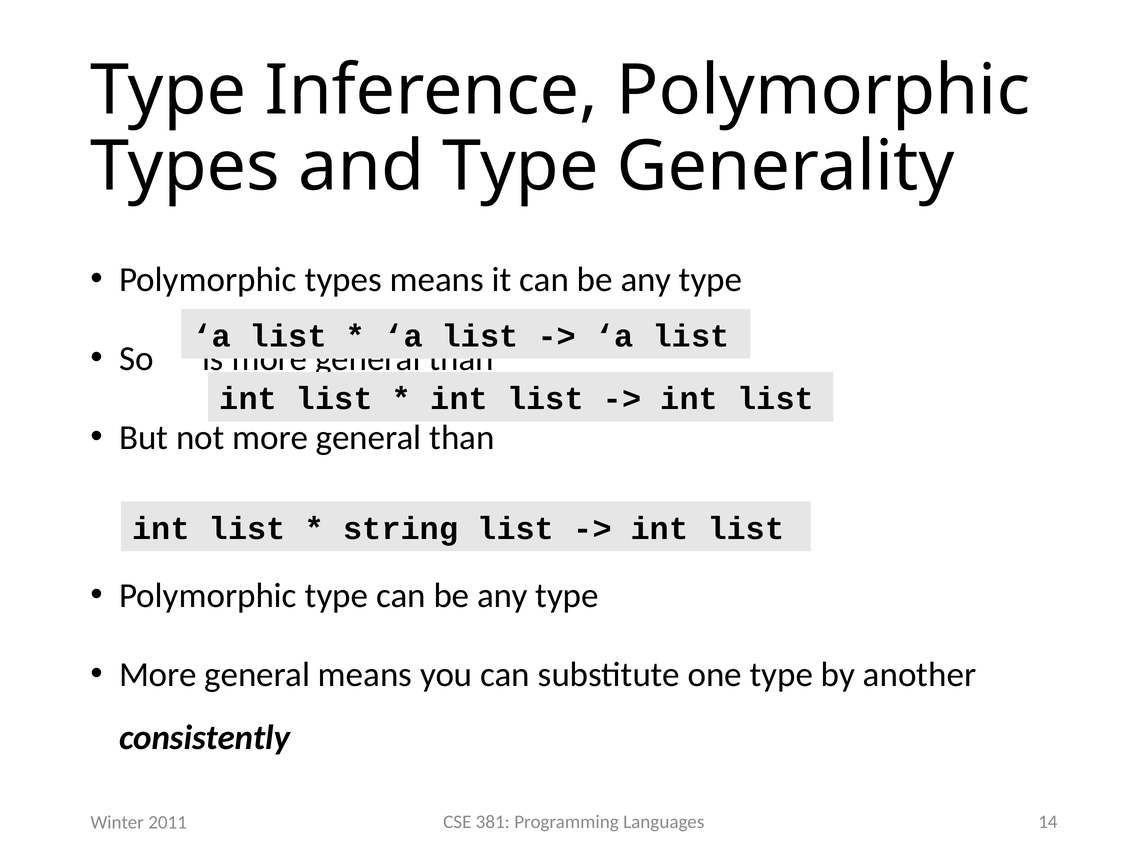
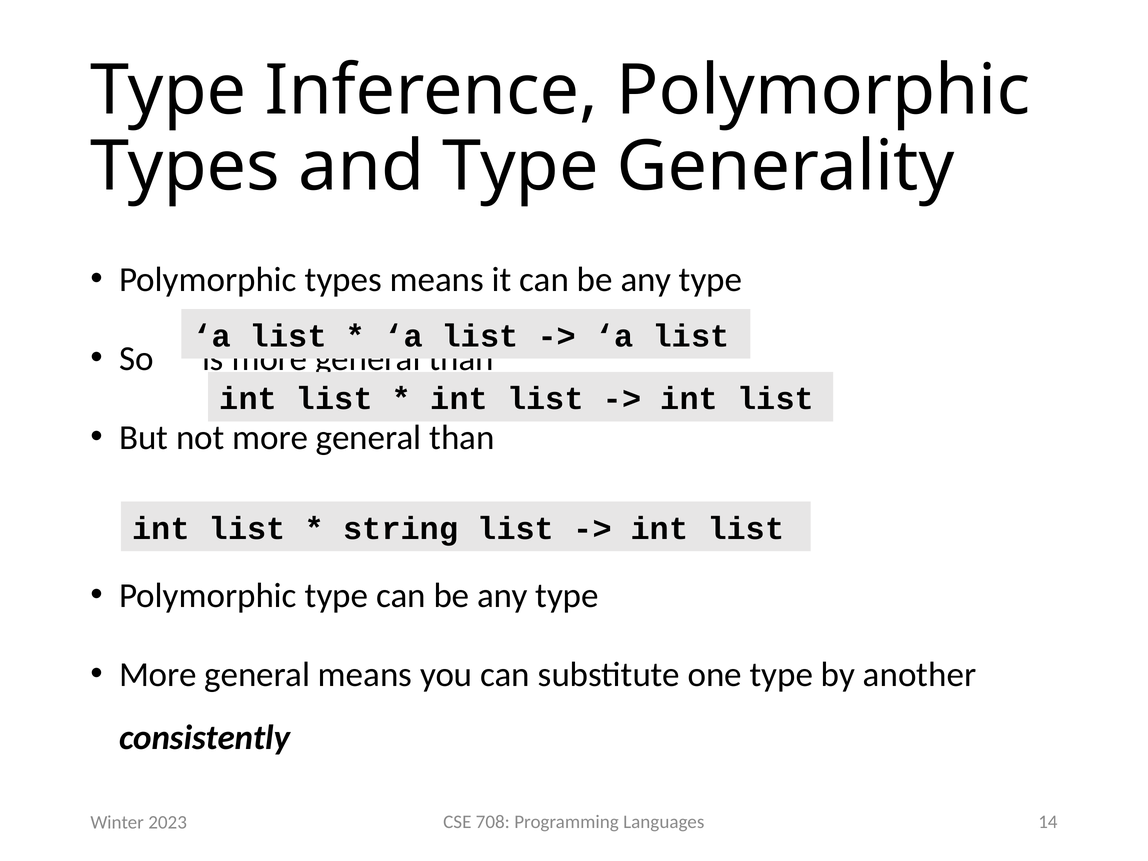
381: 381 -> 708 (493, 822)
2011: 2011 -> 2023 (168, 822)
